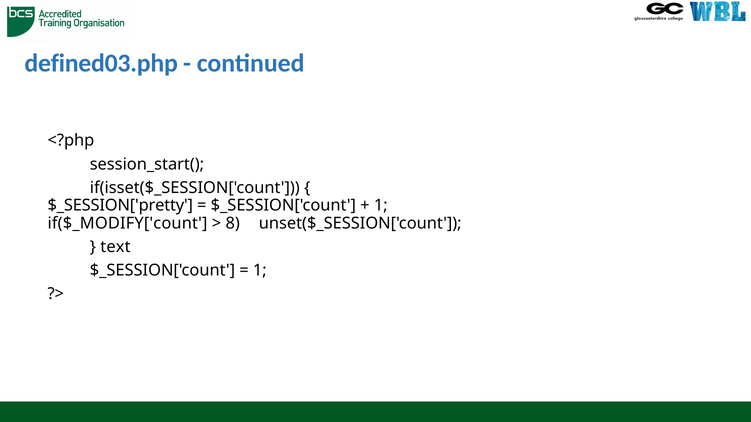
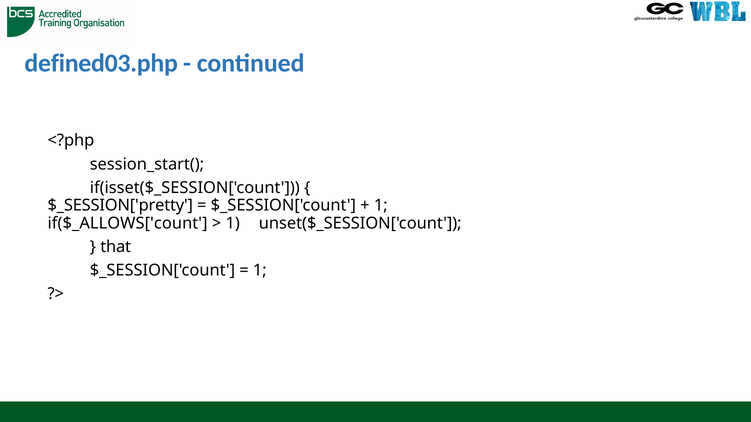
if($_MODIFY['count: if($_MODIFY['count -> if($_ALLOWS['count (128, 223)
8: 8 -> 1 (233, 223)
text: text -> that (116, 247)
